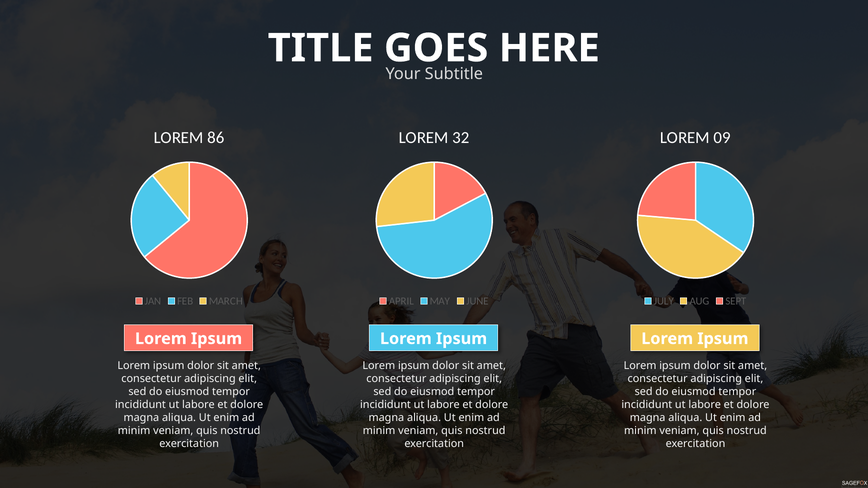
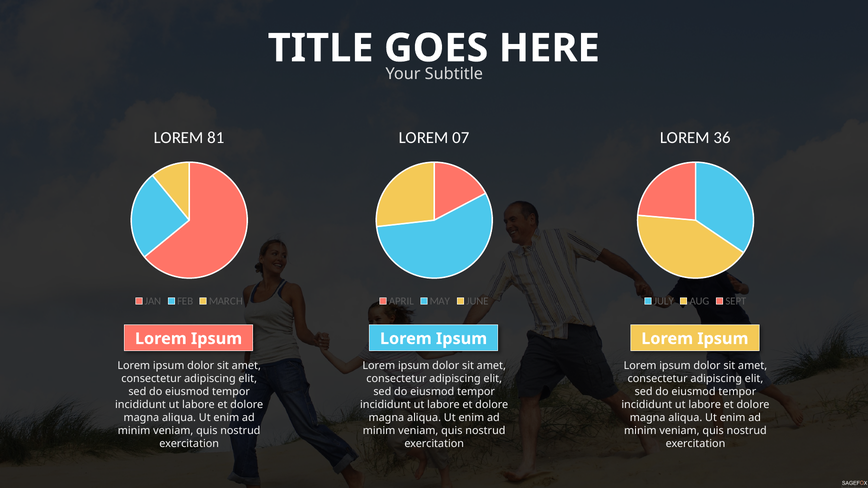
86: 86 -> 81 (216, 138)
32: 32 -> 07 (461, 138)
09: 09 -> 36 (722, 138)
